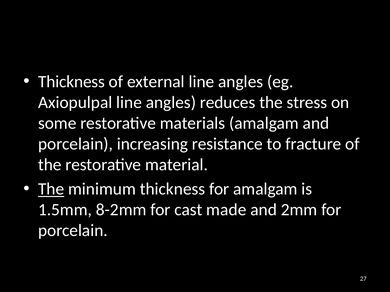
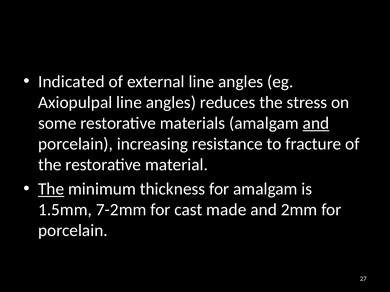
Thickness: Thickness -> Indicated (71, 82)
and underline: none -> present (316, 123)
8-2mm: 8-2mm -> 7-2mm (121, 210)
